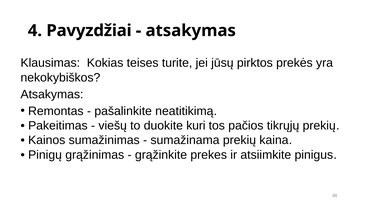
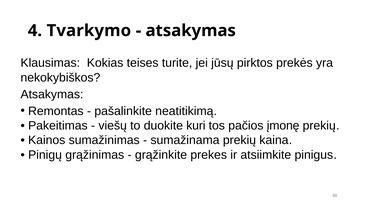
Pavyzdžiai: Pavyzdžiai -> Tvarkymo (89, 31)
tikrųjų: tikrųjų -> įmonę (283, 126)
